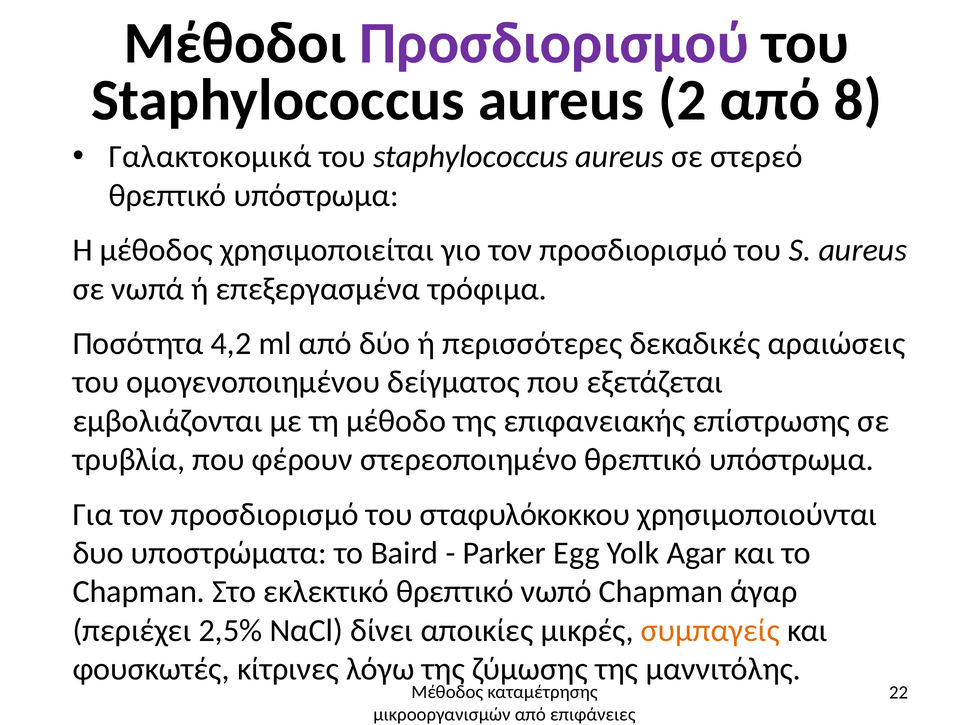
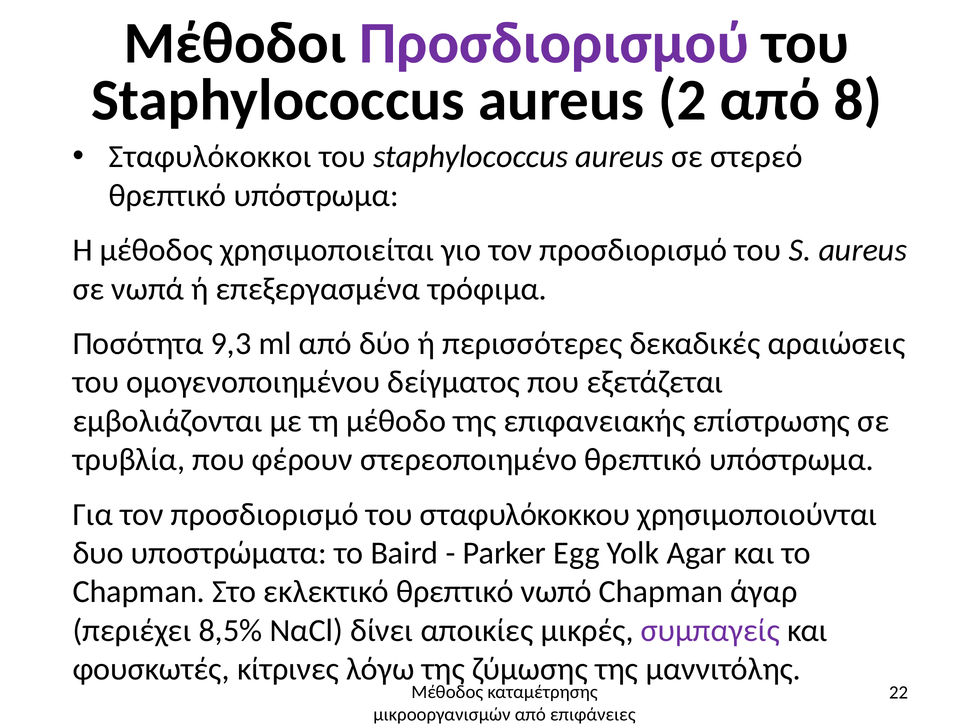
Γαλακτοκομικά: Γαλακτοκομικά -> Σταφυλόκοκκοι (210, 157)
4,2: 4,2 -> 9,3 (231, 343)
2,5%: 2,5% -> 8,5% (230, 630)
συμπαγείς colour: orange -> purple (710, 630)
